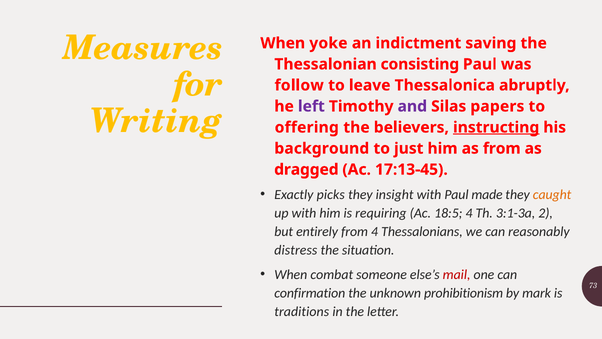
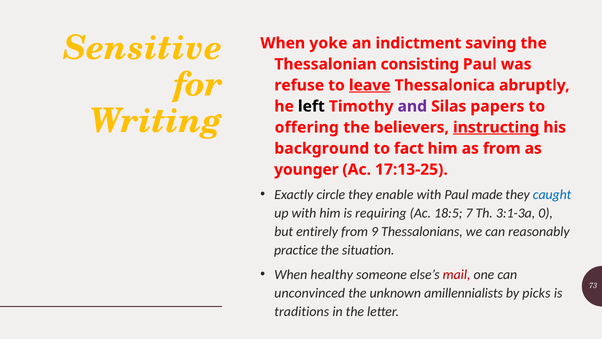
Measures: Measures -> Sensitive (143, 48)
follow: follow -> refuse (299, 85)
leave underline: none -> present (370, 85)
left colour: purple -> black (311, 106)
just: just -> fact (409, 148)
dragged: dragged -> younger (306, 169)
17:13-45: 17:13-45 -> 17:13-25 (411, 169)
picks: picks -> circle (331, 195)
insight: insight -> enable (395, 195)
caught colour: orange -> blue (552, 195)
18:5 4: 4 -> 7 (469, 213)
2: 2 -> 0 (546, 213)
from 4: 4 -> 9 (375, 232)
distress: distress -> practice (296, 250)
combat: combat -> healthy (332, 274)
confirmation: confirmation -> unconvinced (310, 293)
prohibitionism: prohibitionism -> amillennialists (464, 293)
mark: mark -> picks (536, 293)
